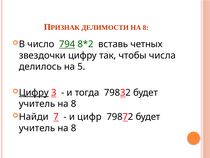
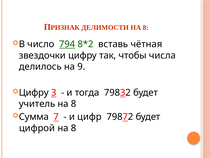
четных: четных -> чётная (146, 44)
5: 5 -> 9 (81, 66)
Цифру underline: present -> none (34, 92)
Найди: Найди -> Сумма (34, 117)
учитель: учитель -> цифрой (37, 128)
